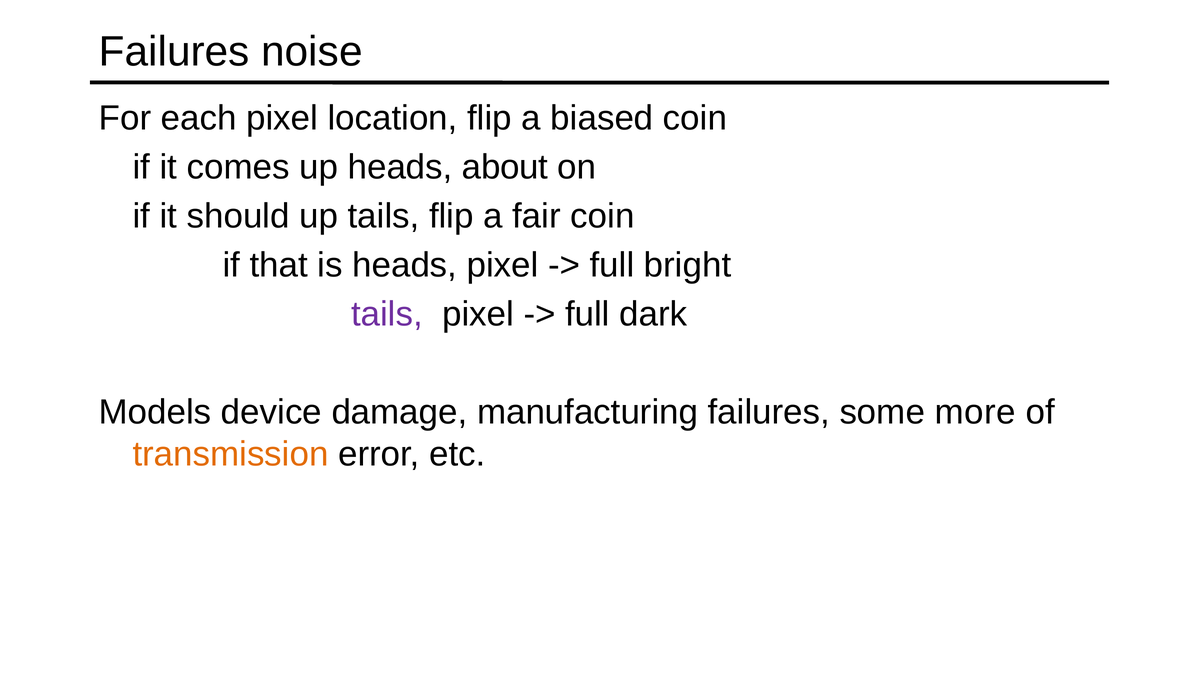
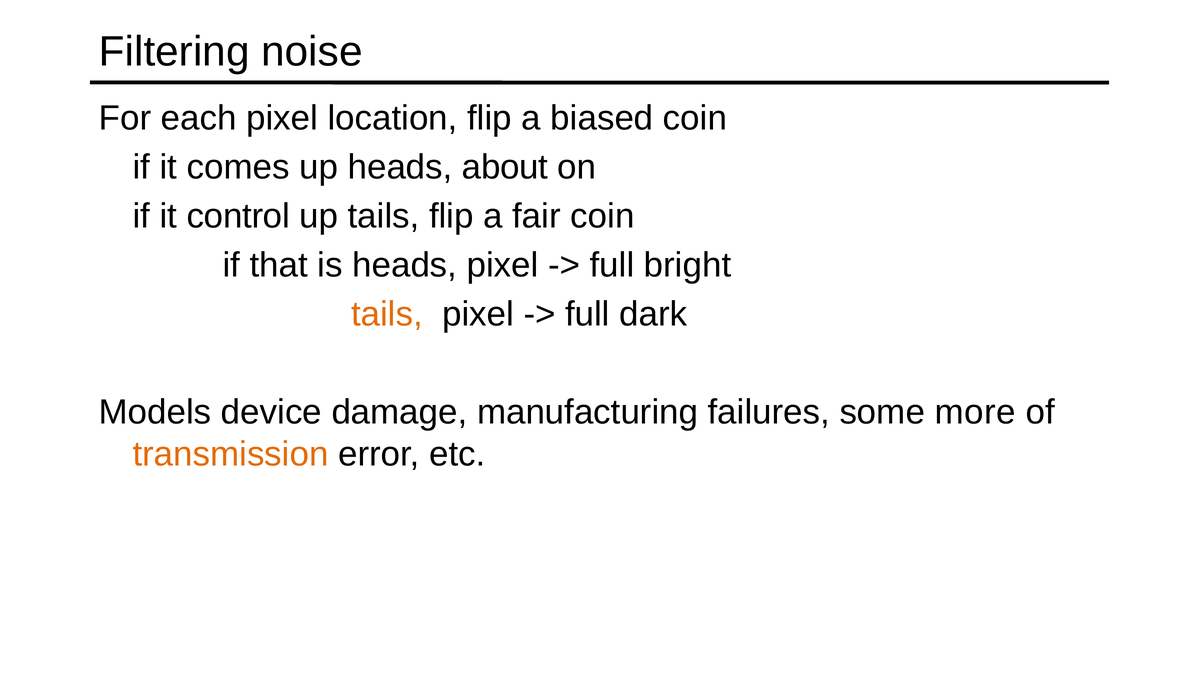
Failures: Failures -> Filtering (174, 52)
should: should -> control (238, 216)
tails colour: purple -> orange (387, 314)
